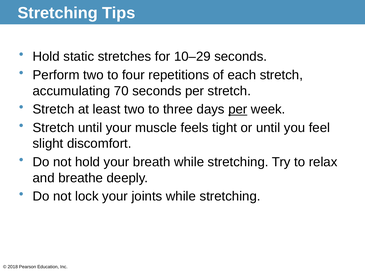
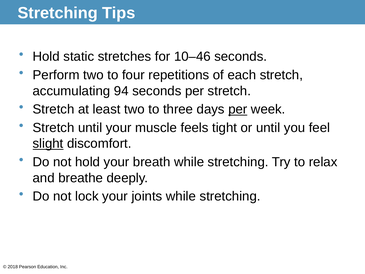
10–29: 10–29 -> 10–46 (192, 57)
70: 70 -> 94 (121, 91)
slight underline: none -> present (48, 144)
